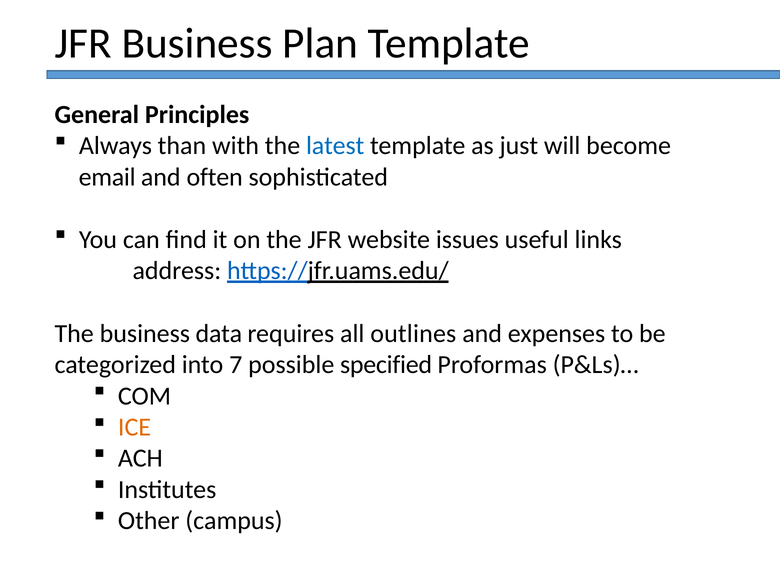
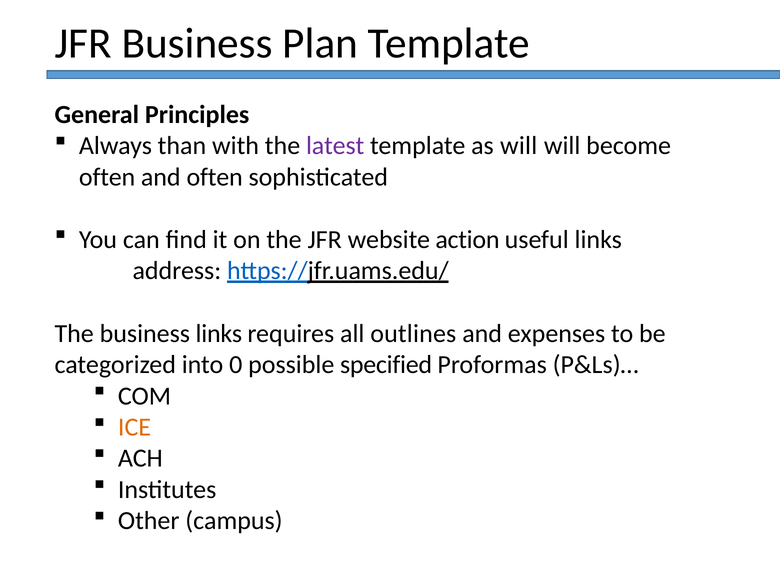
latest colour: blue -> purple (335, 146)
as just: just -> will (519, 146)
email: email -> often (107, 177)
issues: issues -> action (467, 239)
business data: data -> links (219, 334)
7: 7 -> 0 (236, 365)
